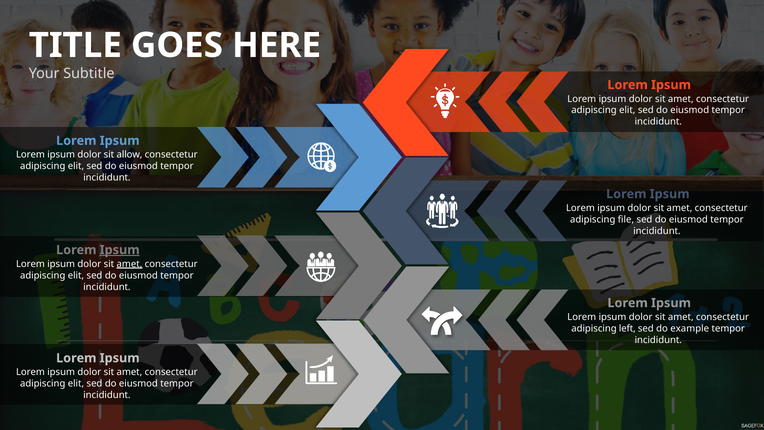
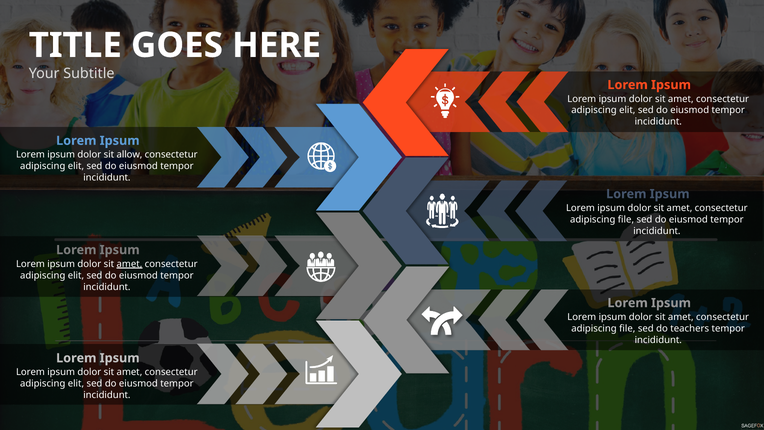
Ipsum underline: present -> none (120, 250)
left: left -> file (627, 328)
example: example -> teachers (690, 328)
